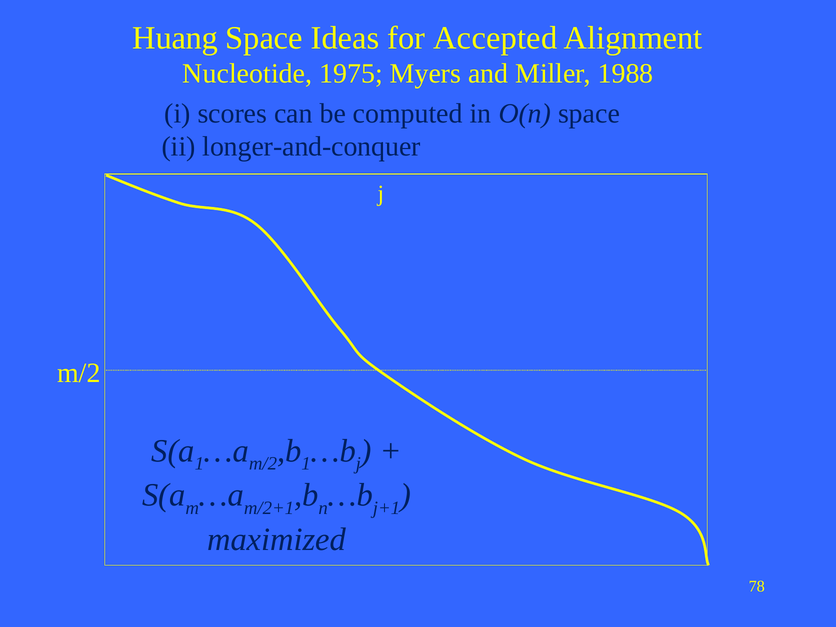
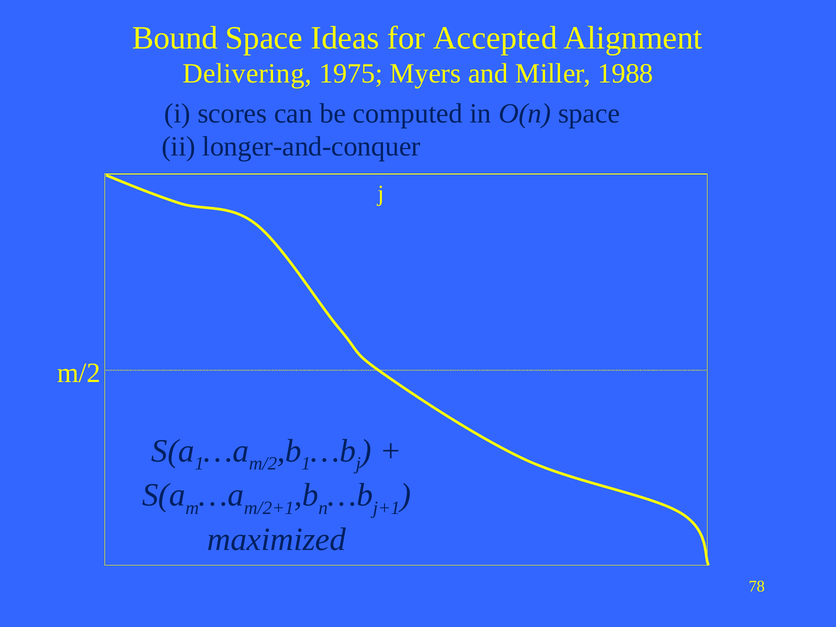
Huang: Huang -> Bound (175, 38)
Nucleotide: Nucleotide -> Delivering (247, 74)
